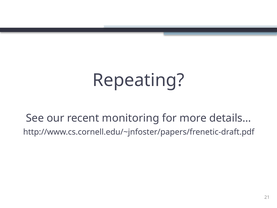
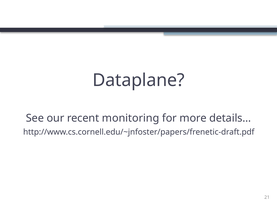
Repeating: Repeating -> Dataplane (139, 80)
